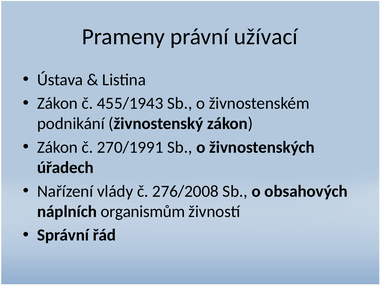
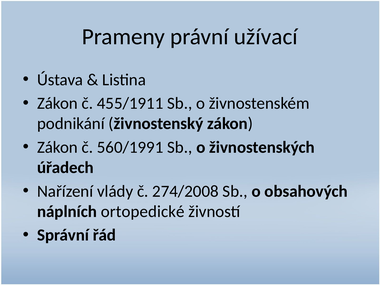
455/1943: 455/1943 -> 455/1911 (130, 103)
270/1991: 270/1991 -> 560/1991 (130, 147)
276/2008: 276/2008 -> 274/2008 (185, 191)
organismům: organismům -> ortopedické (143, 211)
